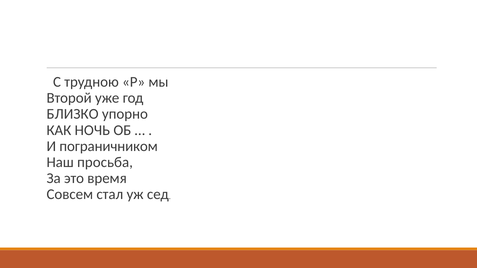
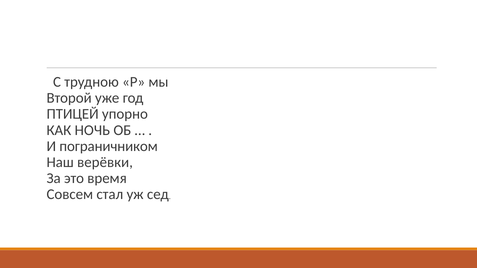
БЛИЗКО: БЛИЗКО -> ПТИЦЕЙ (73, 114)
просьба: просьба -> верёвки (105, 162)
